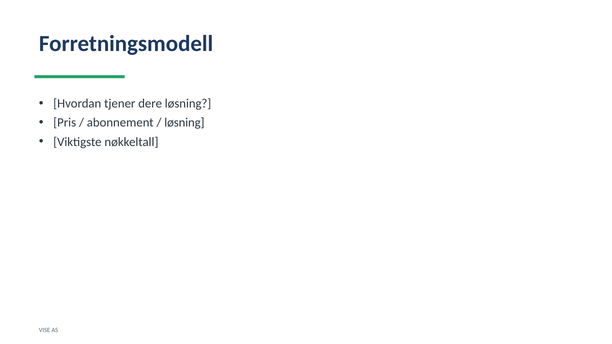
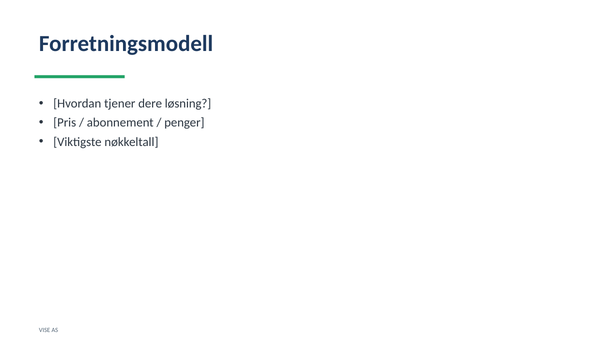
løsning: løsning -> penger (184, 123)
